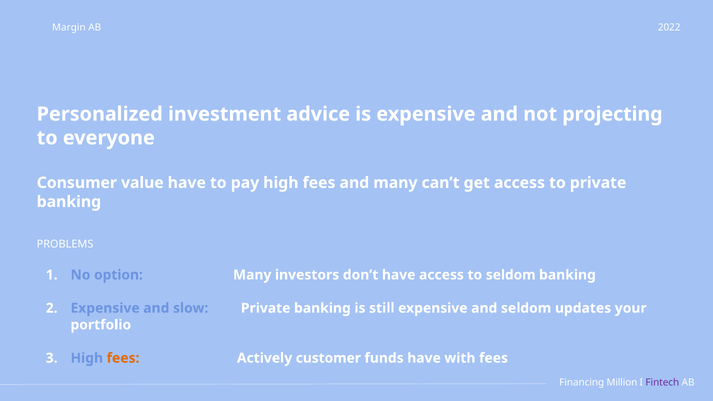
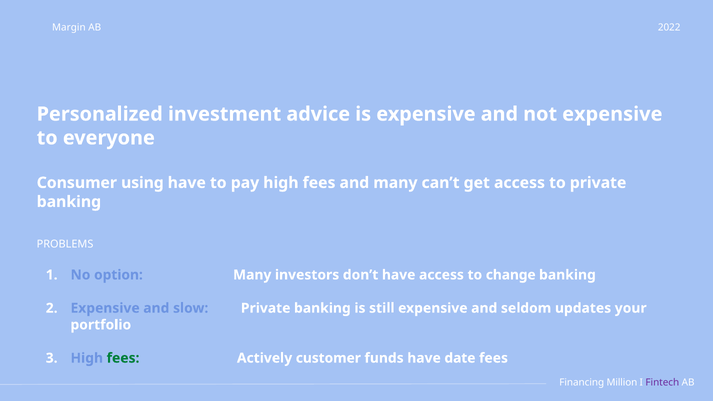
not projecting: projecting -> expensive (612, 114)
value: value -> using (142, 183)
to seldom: seldom -> change (511, 275)
fees colour: orange -> green (123, 358)
with: with -> date (460, 358)
